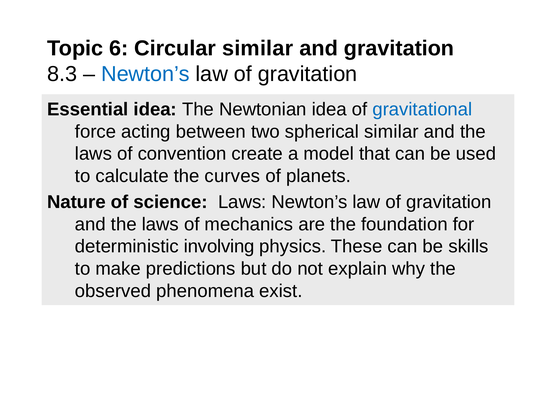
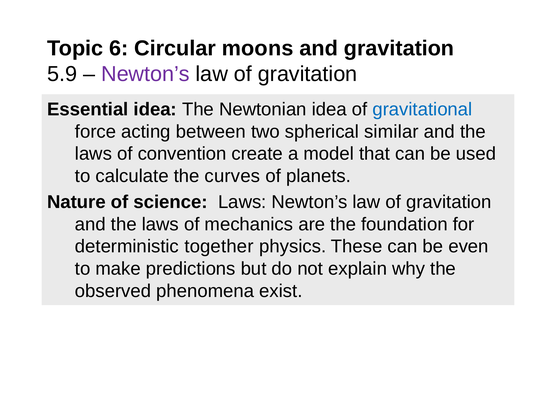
Circular similar: similar -> moons (258, 48)
8.3: 8.3 -> 5.9 (62, 74)
Newton’s colour: blue -> purple (145, 74)
involving: involving -> together (219, 247)
skills: skills -> even (468, 247)
